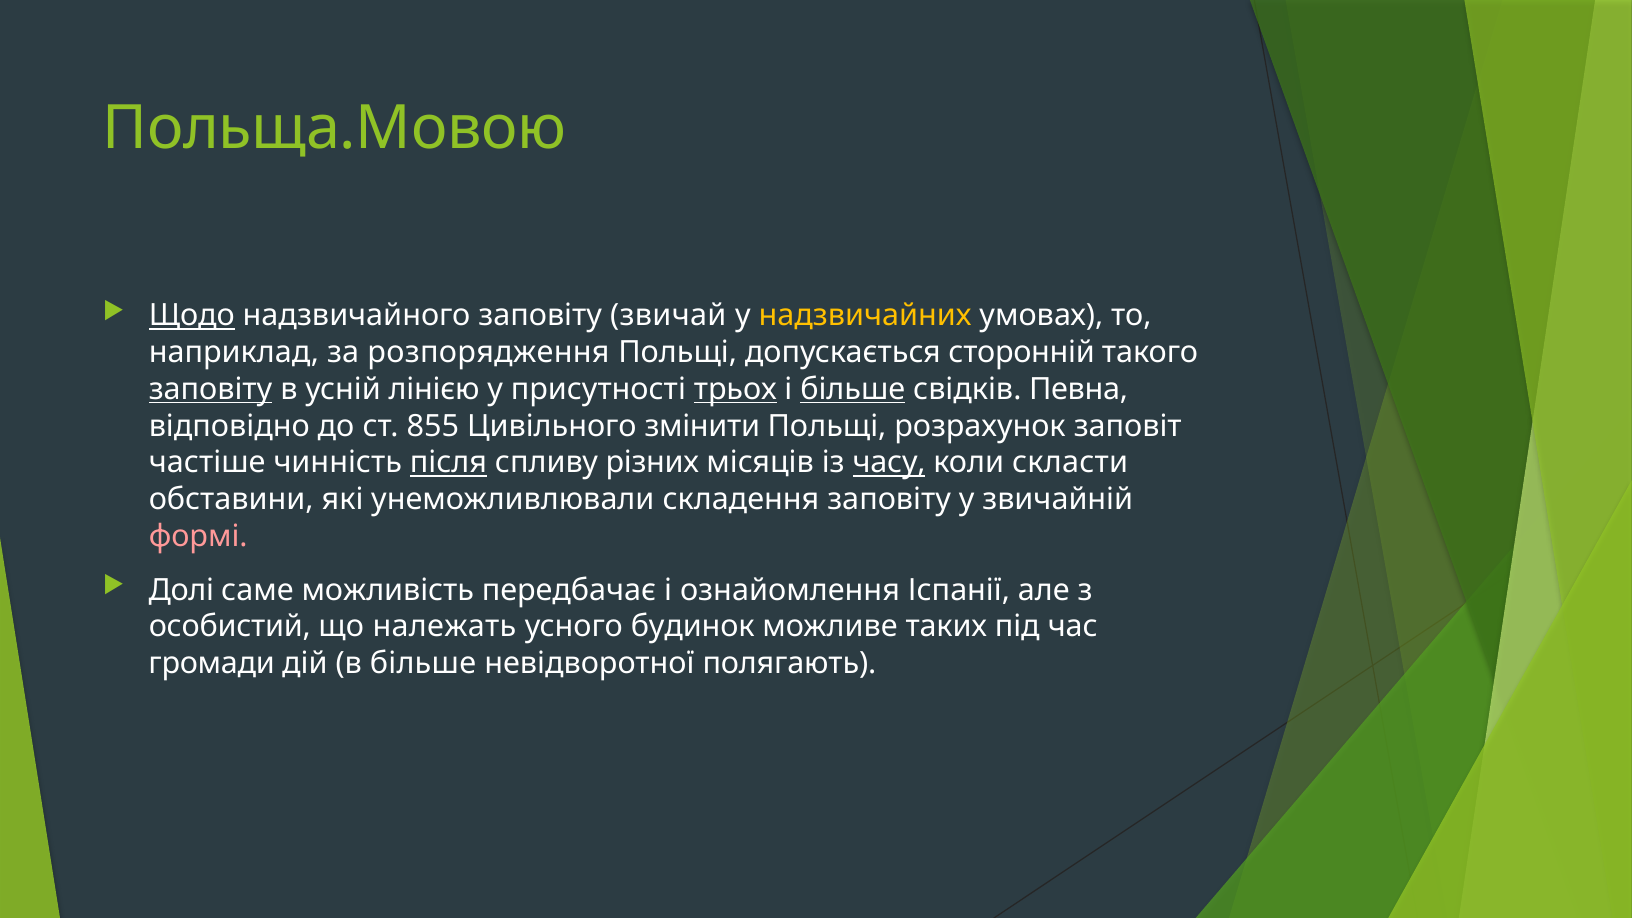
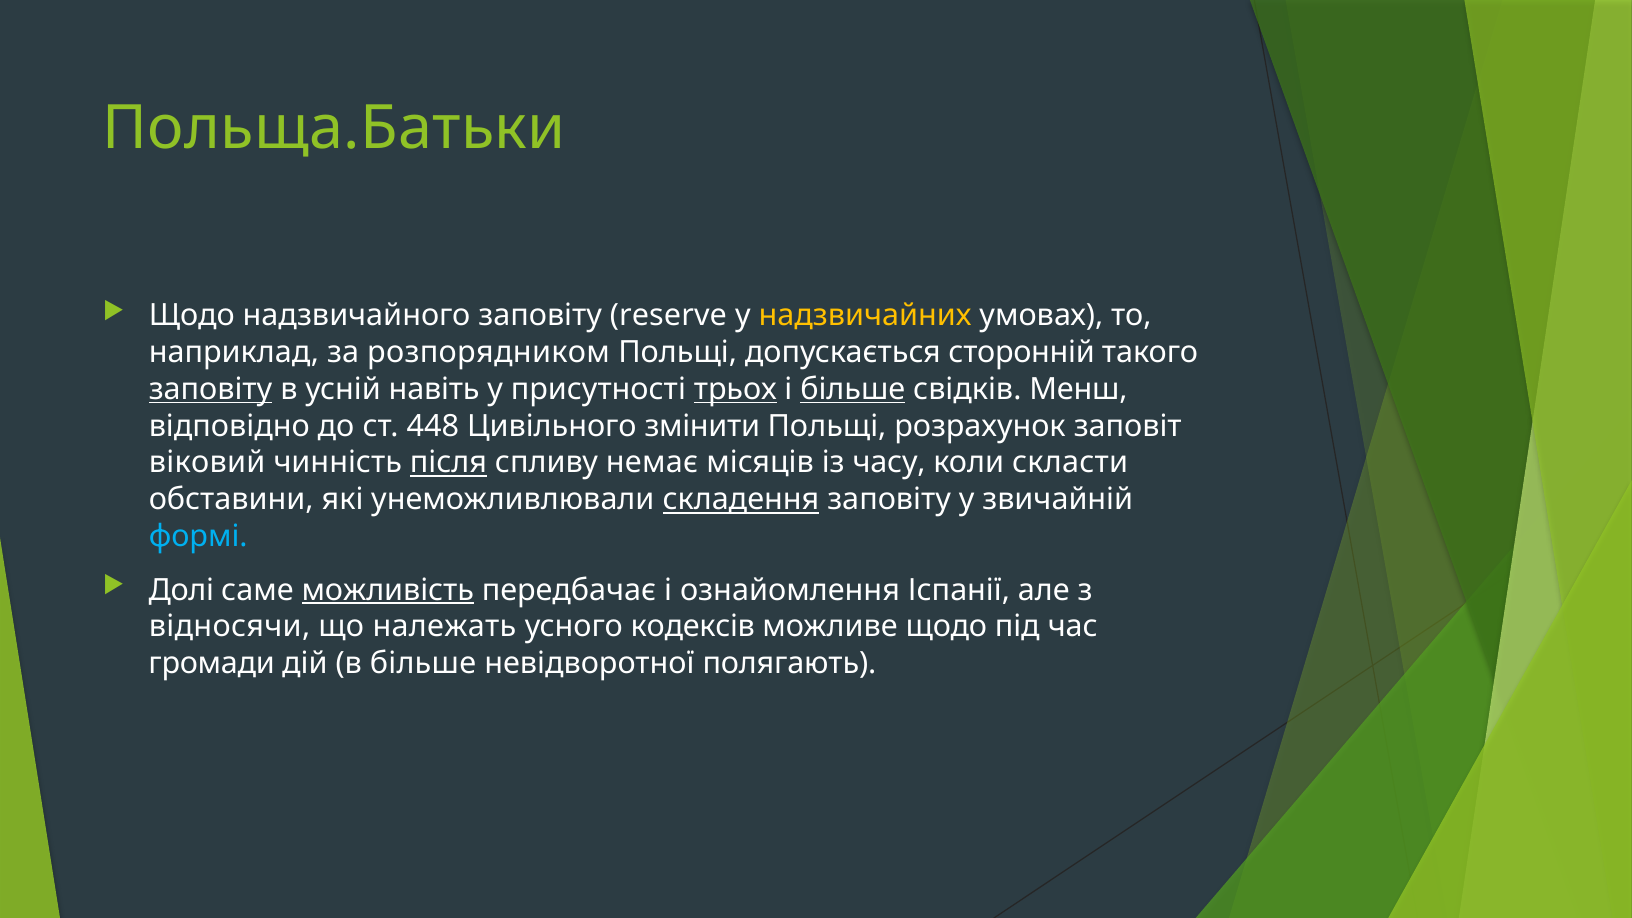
Польща.Мовою: Польща.Мовою -> Польща.Батьки (334, 129)
Щодо underline: present -> none (192, 316)
звичай: звичай -> reserve (668, 316)
розпорядження: розпорядження -> розпорядником (489, 353)
лінією: лінією -> навіть (434, 389)
Певна: Певна -> Менш (1078, 389)
855: 855 -> 448 (433, 426)
частіше: частіше -> віковий (207, 463)
різних: різних -> немає (652, 463)
часу underline: present -> none (889, 463)
складення underline: none -> present (741, 499)
формі colour: pink -> light blue (198, 536)
можливість underline: none -> present (388, 590)
особистий: особистий -> відносячи (230, 627)
будинок: будинок -> кодексів (693, 627)
можливе таких: таких -> щодо (946, 627)
